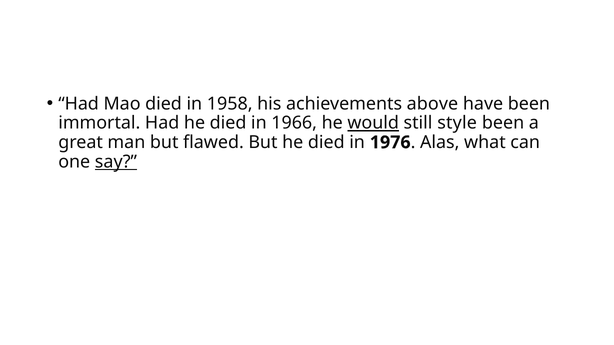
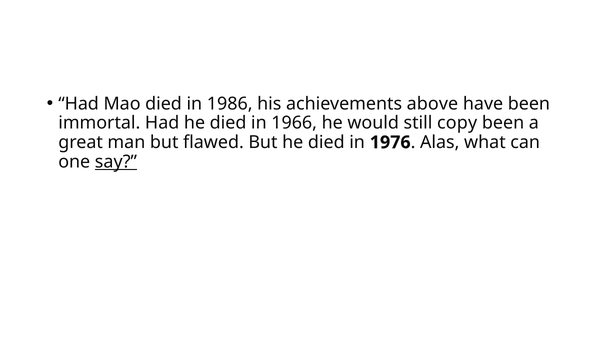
1958: 1958 -> 1986 (230, 104)
would underline: present -> none (373, 123)
style: style -> copy (457, 123)
